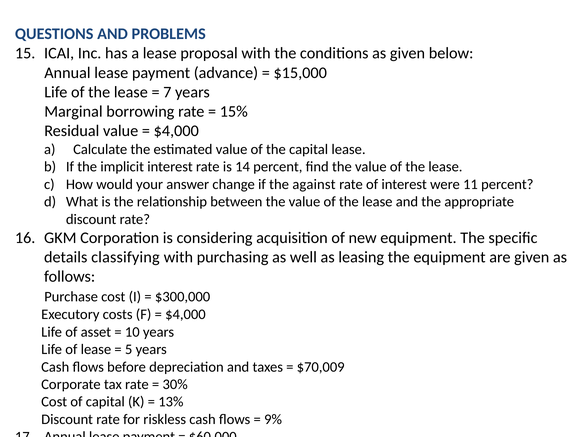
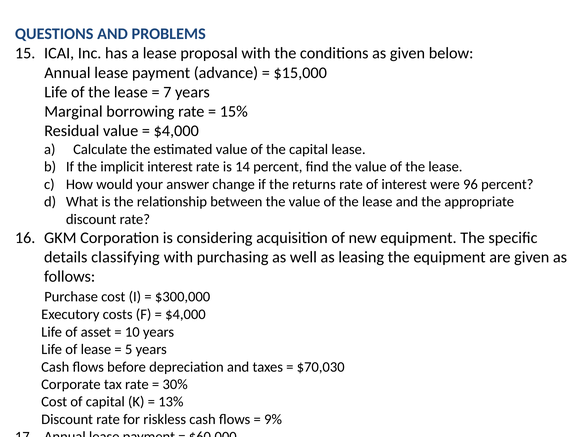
against: against -> returns (314, 184)
11: 11 -> 96 (470, 184)
$70,009: $70,009 -> $70,030 (321, 367)
